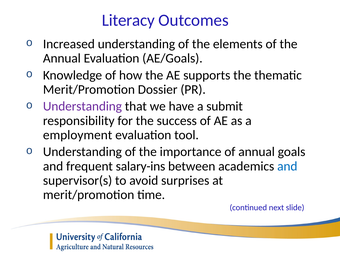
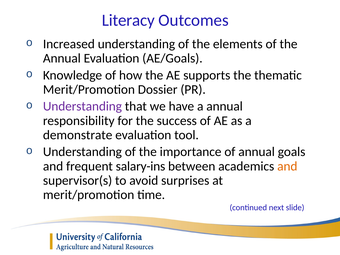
a submit: submit -> annual (225, 106)
employment: employment -> demonstrate (78, 135)
and colour: blue -> orange (287, 166)
